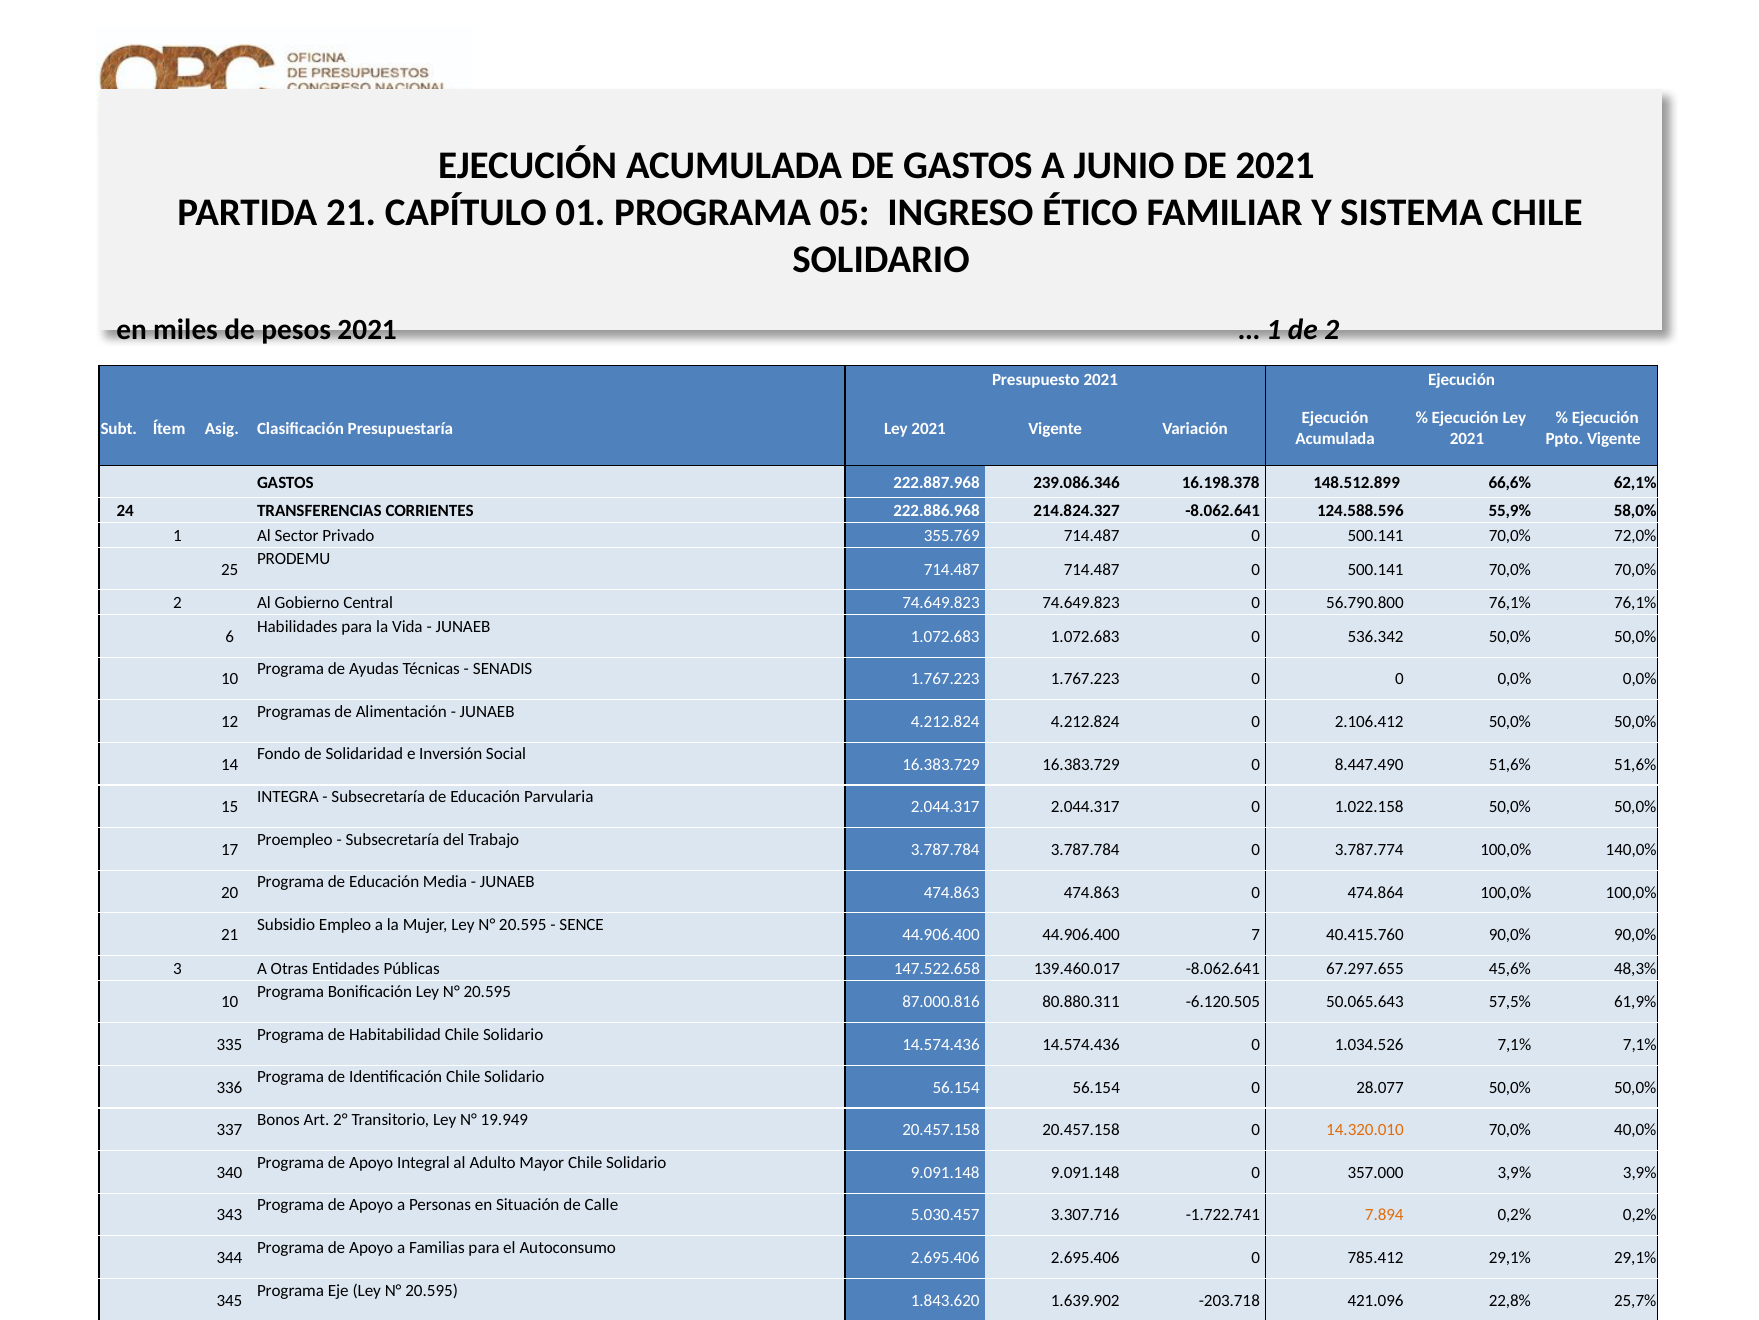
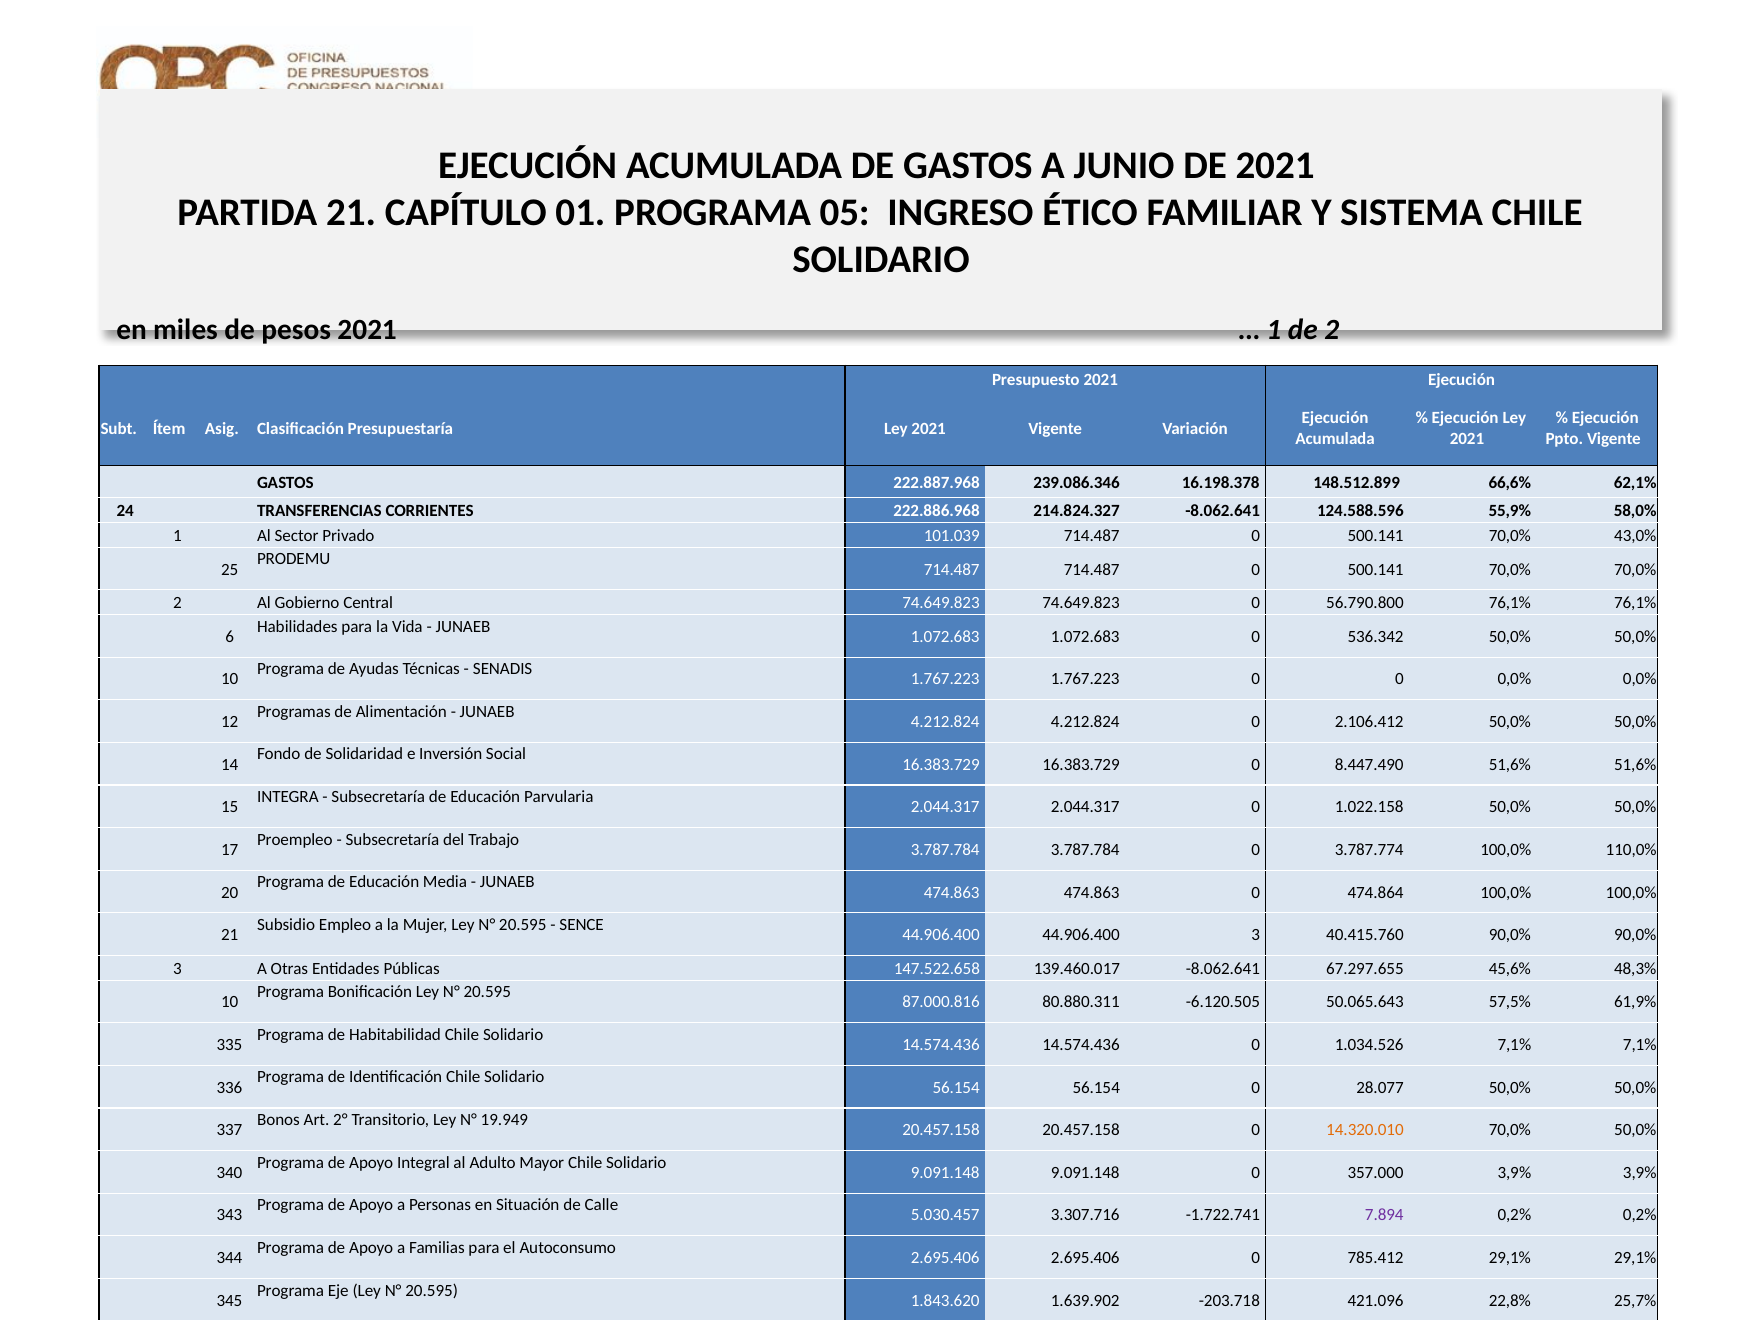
355.769: 355.769 -> 101.039 (952, 535)
72,0%: 72,0% -> 43,0% (1635, 535)
140,0%: 140,0% -> 110,0% (1631, 849)
44.906.400 7: 7 -> 3 (1256, 934)
70,0% 40,0%: 40,0% -> 50,0% (1635, 1129)
7.894 colour: orange -> purple (1384, 1215)
